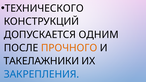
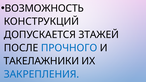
ТЕХНИЧЕСКОГО: ТЕХНИЧЕСКОГО -> ВОЗМОЖНОСТЬ (44, 8)
ОДНИМ: ОДНИМ -> ЗТАЖЕЙ (99, 35)
ПРОЧНОГО colour: orange -> blue (69, 48)
